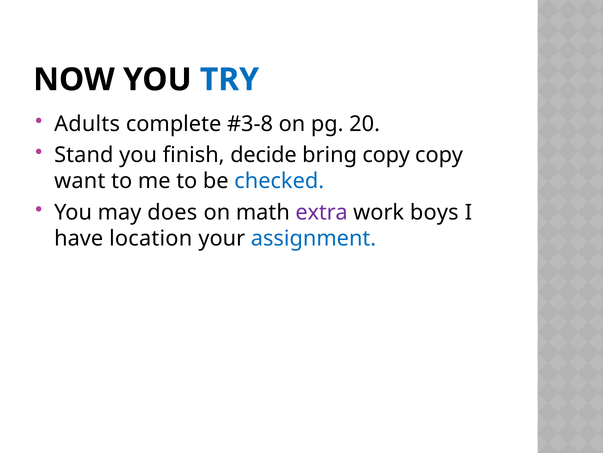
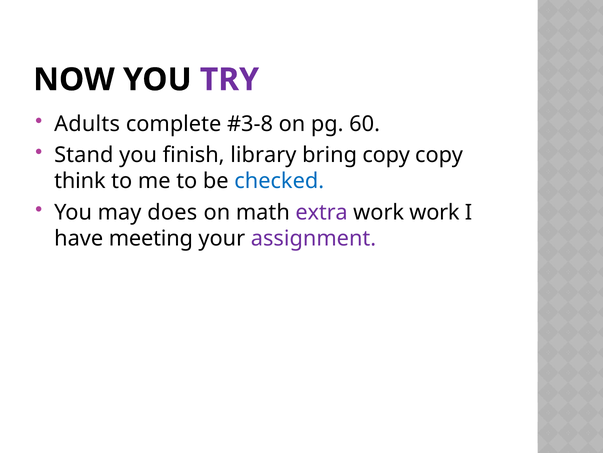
TRY colour: blue -> purple (229, 80)
20: 20 -> 60 (365, 124)
decide: decide -> library (263, 155)
want: want -> think (80, 181)
work boys: boys -> work (434, 212)
location: location -> meeting (151, 238)
assignment colour: blue -> purple (313, 238)
